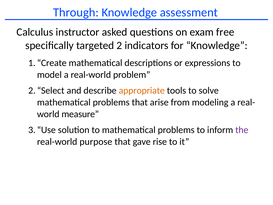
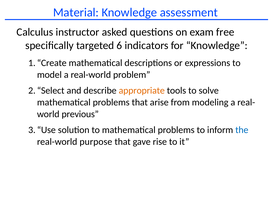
Through: Through -> Material (76, 12)
2: 2 -> 6 (119, 45)
measure: measure -> previous (80, 114)
the colour: purple -> blue (242, 130)
